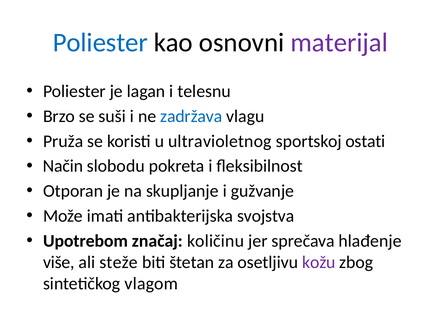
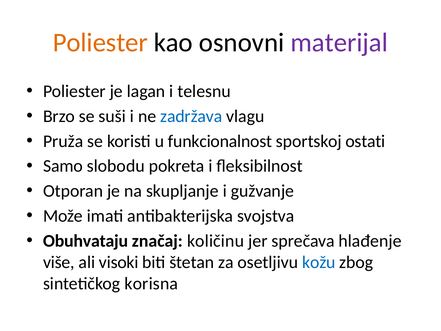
Poliester colour: blue -> orange (100, 43)
ultravioletnog: ultravioletnog -> funkcionalnost (220, 141)
Način: Način -> Samo (63, 166)
Upotrebom: Upotrebom -> Obuhvataju (85, 241)
steže: steže -> visoki (119, 262)
kožu colour: purple -> blue (319, 262)
vlagom: vlagom -> korisna (151, 283)
